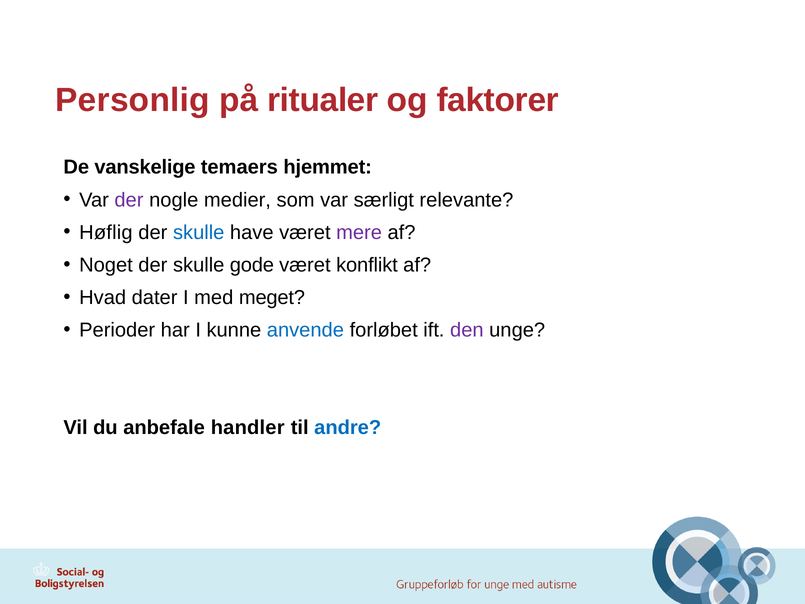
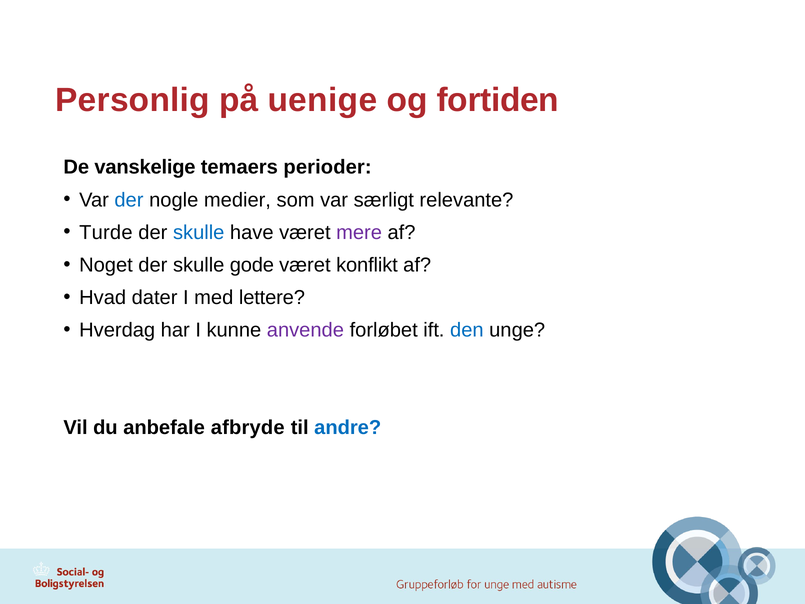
ritualer: ritualer -> uenige (322, 100)
faktorer: faktorer -> fortiden (498, 100)
hjemmet: hjemmet -> perioder (328, 167)
der colour: purple -> blue (129, 200)
Høflig: Høflig -> Turde (106, 232)
meget: meget -> lettere (272, 297)
Perioder: Perioder -> Hverdag (117, 330)
anvende colour: blue -> purple (305, 330)
den colour: purple -> blue (467, 330)
handler: handler -> afbryde (248, 428)
